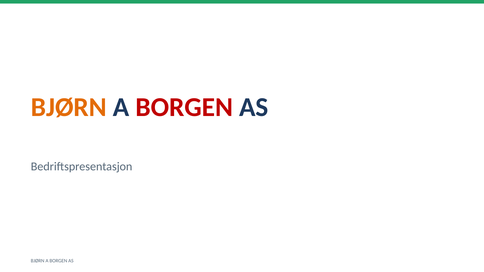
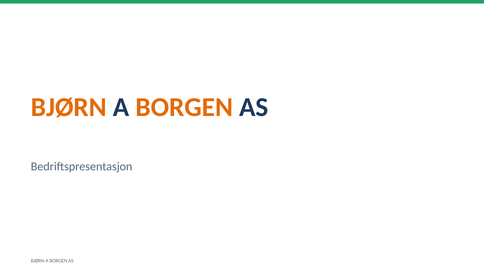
BORGEN colour: red -> orange (184, 107)
